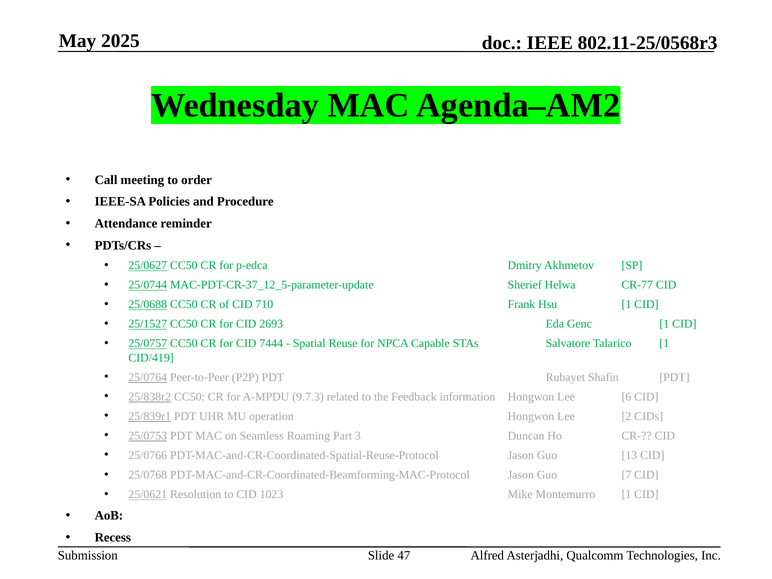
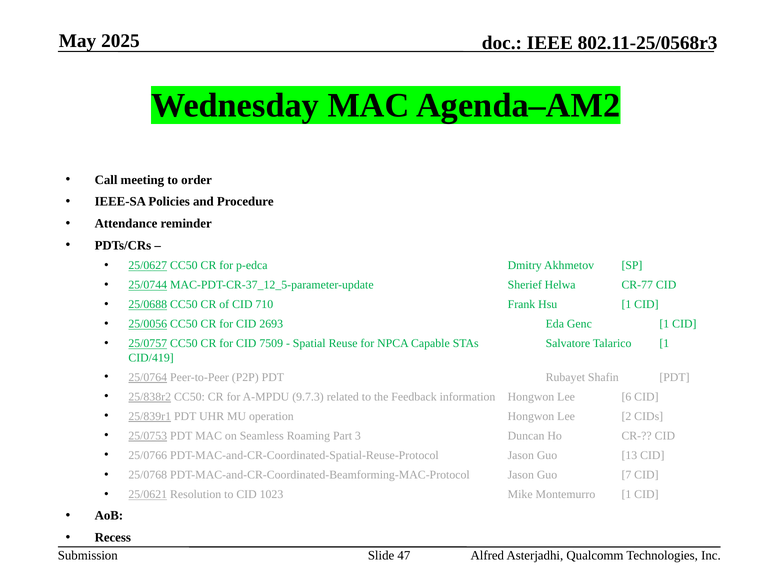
25/1527: 25/1527 -> 25/0056 (148, 324)
7444: 7444 -> 7509 (271, 344)
